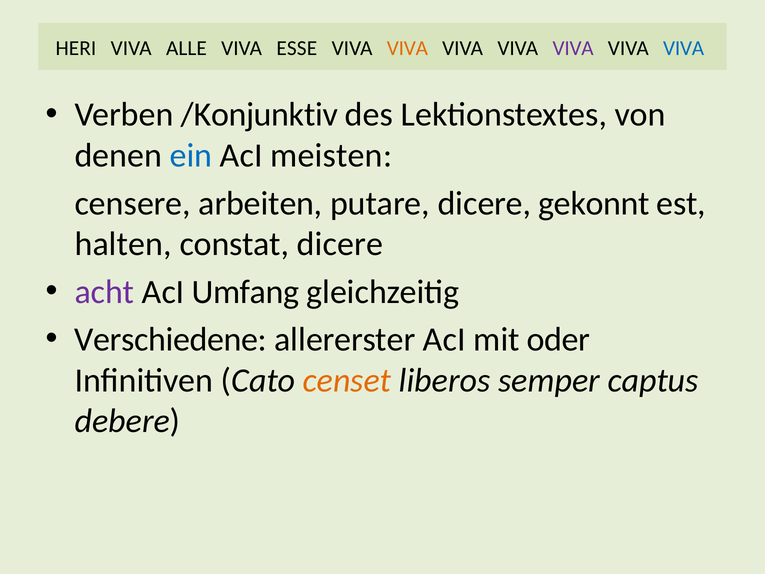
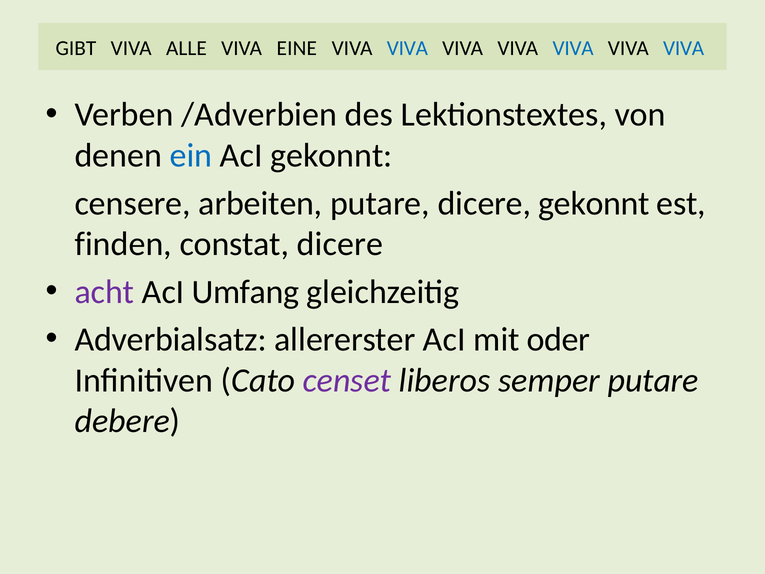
HERI: HERI -> GIBT (76, 48)
ESSE: ESSE -> EINE (297, 48)
VIVA colour: orange -> blue (407, 48)
VIVA colour: purple -> blue (573, 48)
/Konjunktiv: /Konjunktiv -> /Adverbien (259, 115)
AcI meisten: meisten -> gekonnt (331, 156)
halten: halten -> finden (123, 244)
Verschiedene: Verschiedene -> Adverbialsatz (171, 339)
censet colour: orange -> purple (347, 380)
semper captus: captus -> putare (653, 380)
